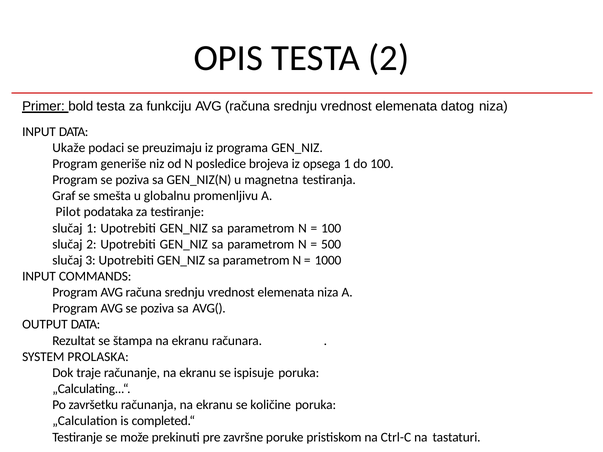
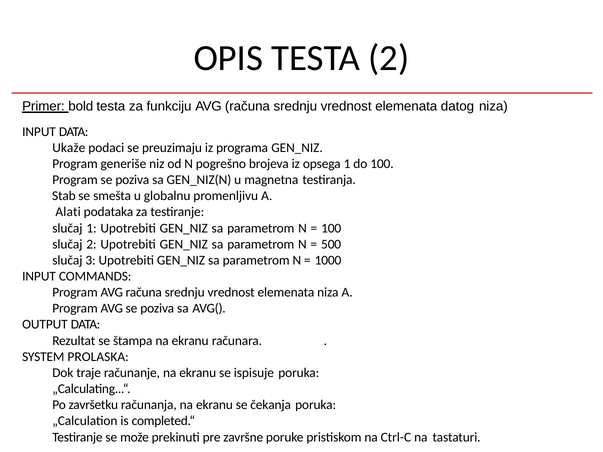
posledice: posledice -> pogrešno (221, 164)
Graf: Graf -> Stab (64, 196)
Pilot: Pilot -> Alati (68, 212)
količine: količine -> čekanja (271, 405)
